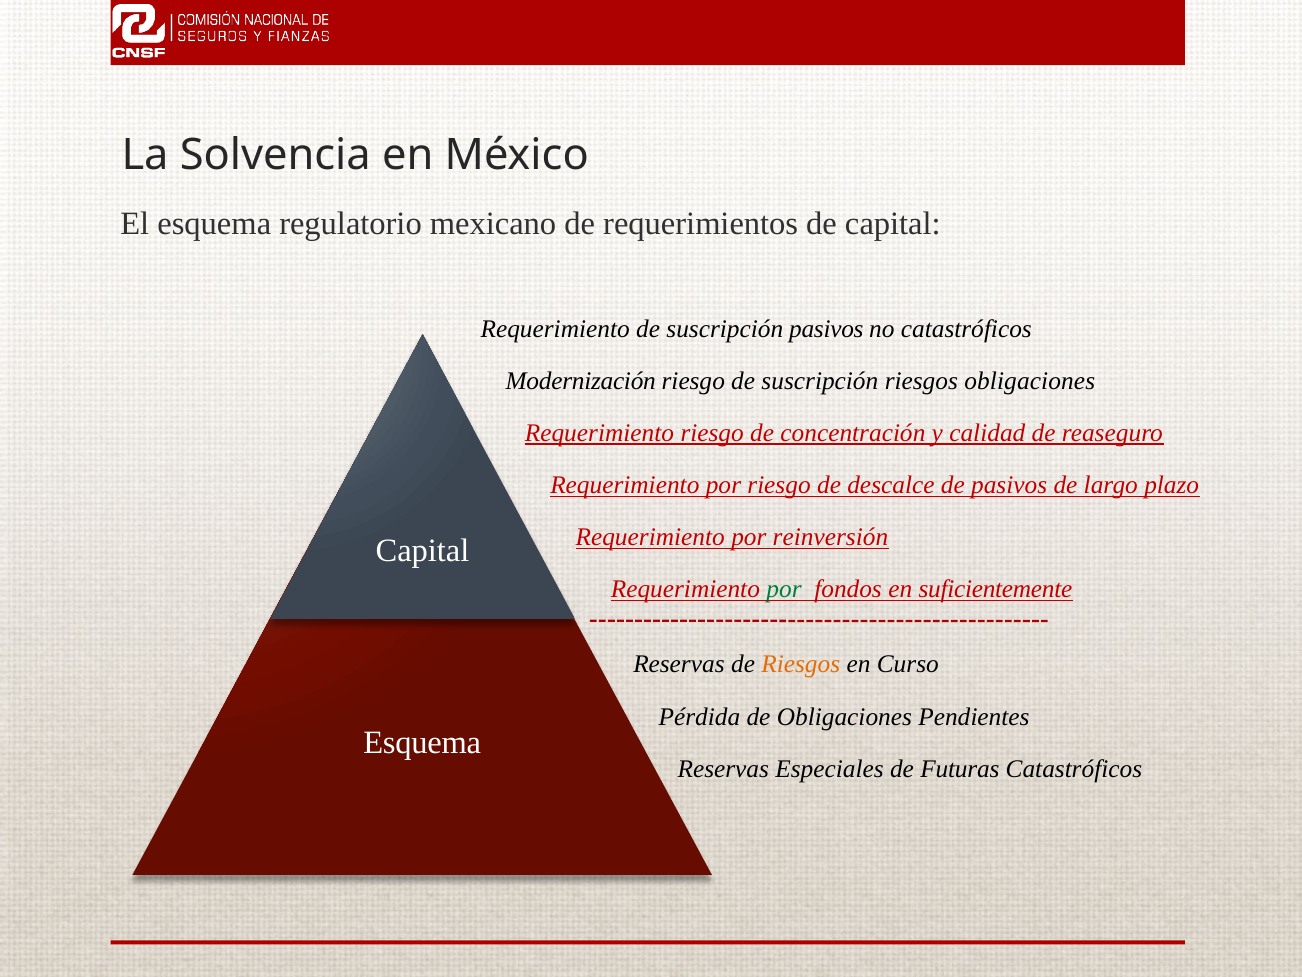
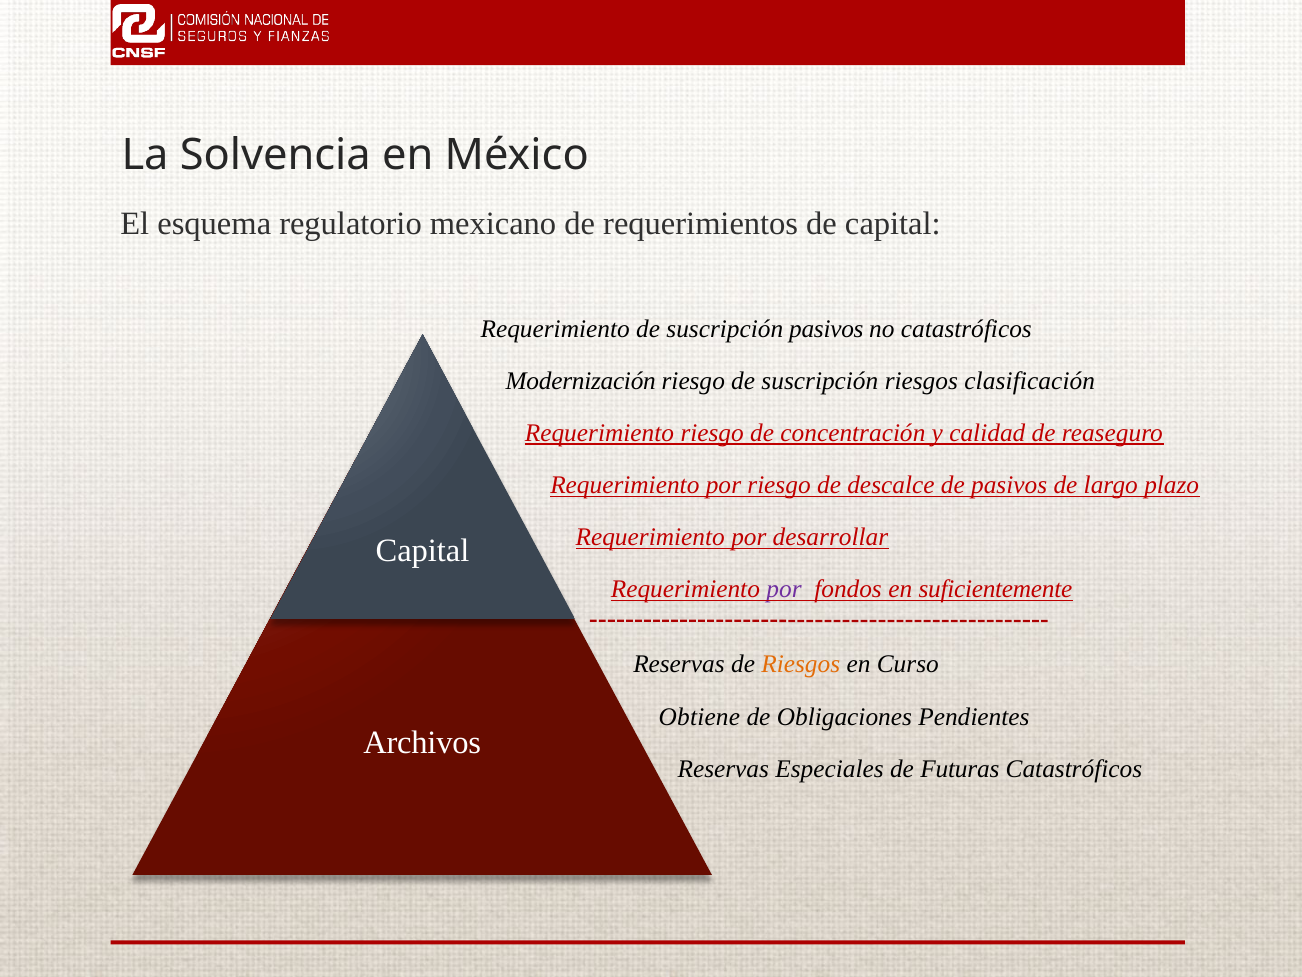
riesgos obligaciones: obligaciones -> clasificación (1030, 381)
reinversión: reinversión -> desarrollar (830, 537)
por colour: green -> purple (784, 589)
Pérdida: Pérdida -> Obtiene (699, 716)
Esquema: Esquema -> Archivos (422, 742)
